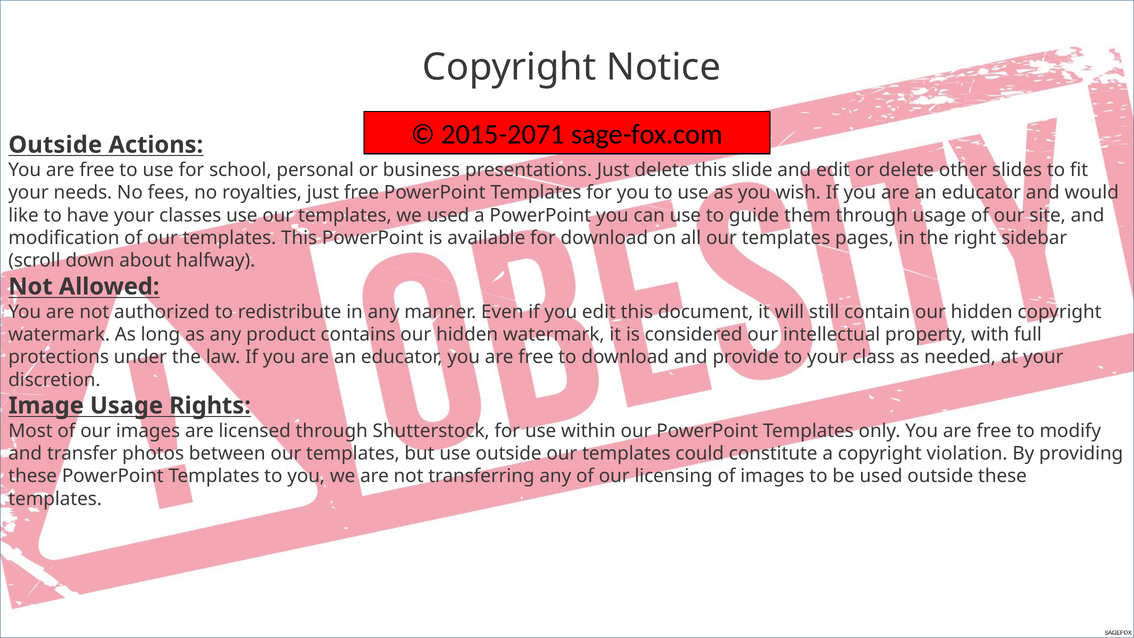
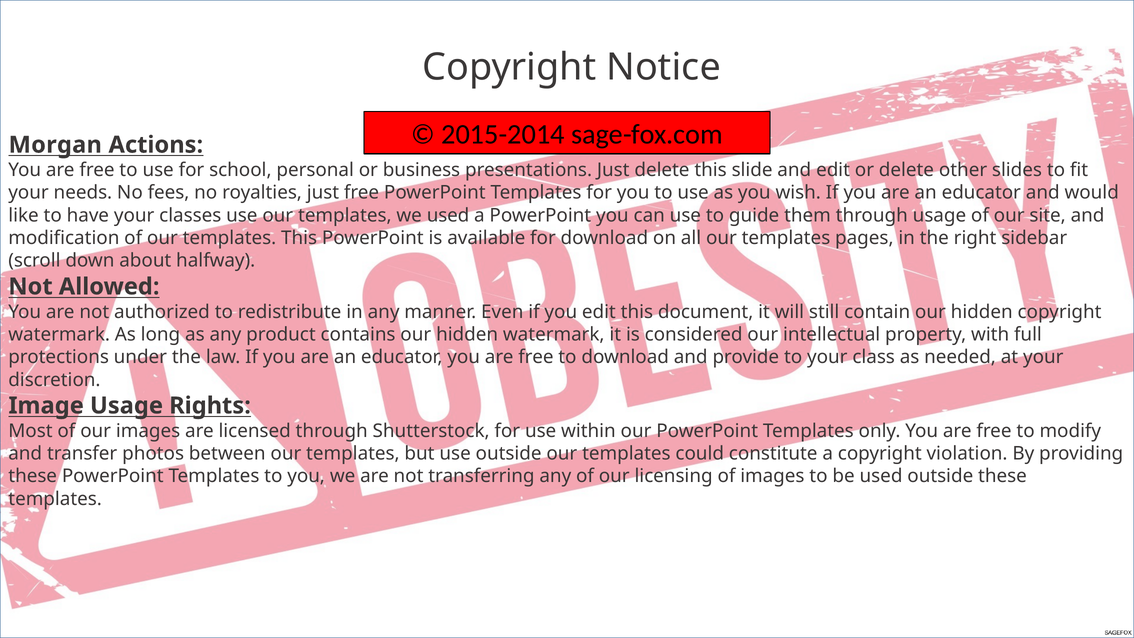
2015-2071: 2015-2071 -> 2015-2014 (503, 135)
Outside: Outside -> Morgan (55, 145)
